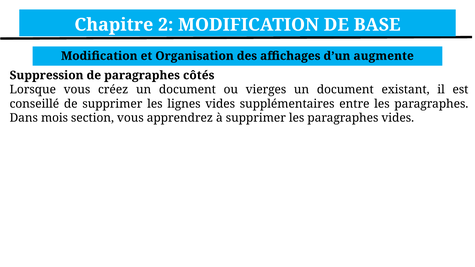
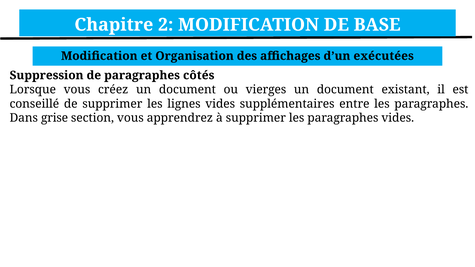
augmente: augmente -> exécutées (384, 56)
mois: mois -> grise (55, 118)
